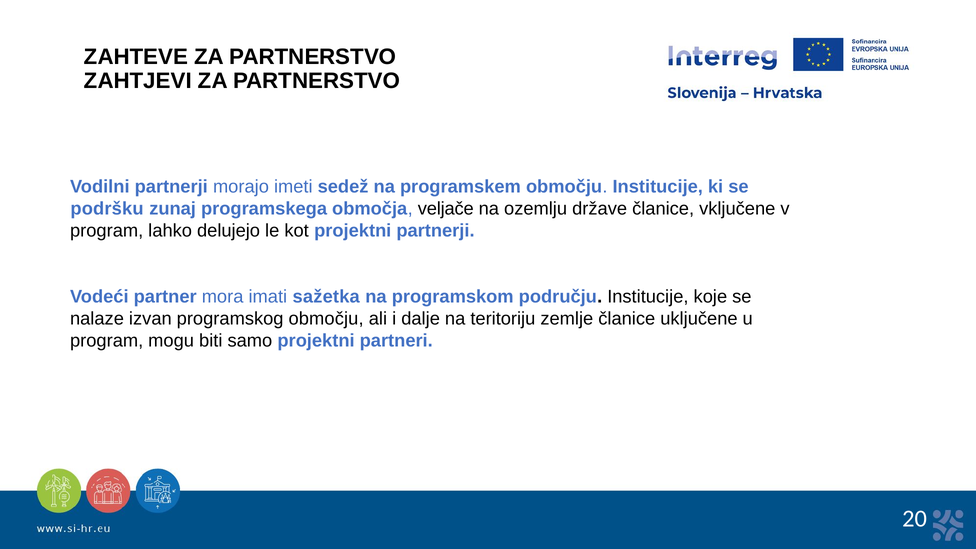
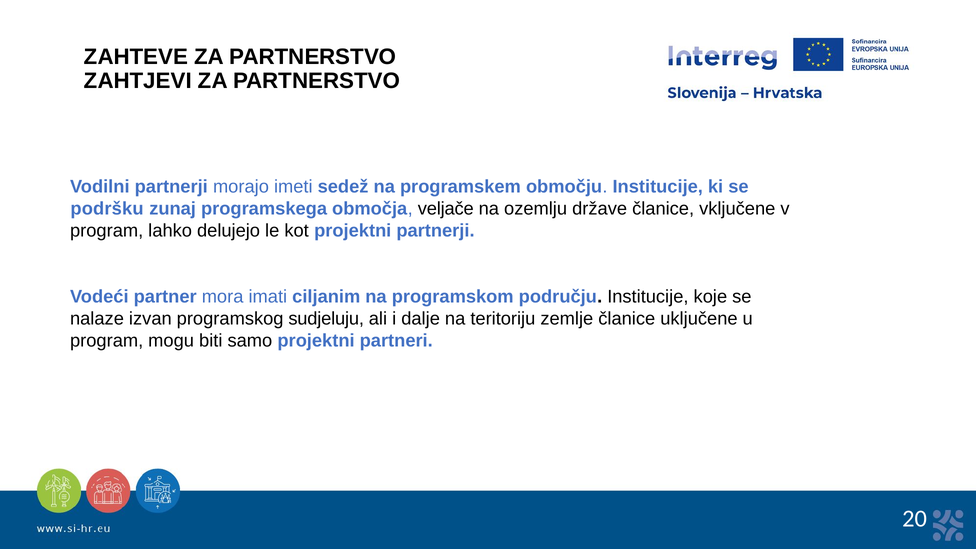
sažetka: sažetka -> ciljanim (326, 297)
programskog območju: območju -> sudjeluju (326, 319)
